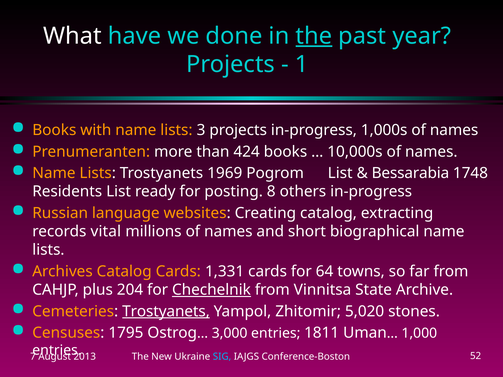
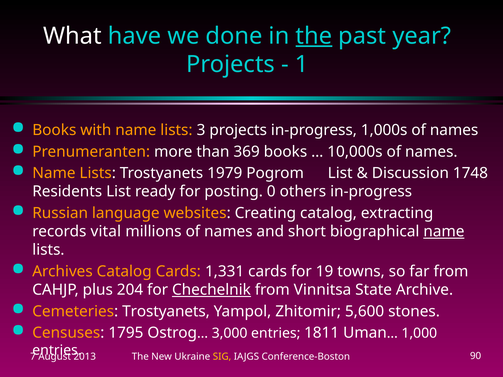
424: 424 -> 369 (247, 152)
1969: 1969 -> 1979 (225, 173)
Bessarabia: Bessarabia -> Discussion (410, 173)
8: 8 -> 0 (271, 192)
name underline: none -> present (444, 232)
64: 64 -> 19 (325, 272)
Trostyanets underline: present -> none (166, 311)
5,020: 5,020 -> 5,600 (365, 311)
SIG colour: light blue -> yellow (222, 357)
52: 52 -> 90 (476, 356)
